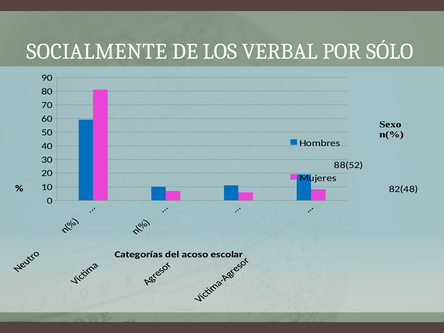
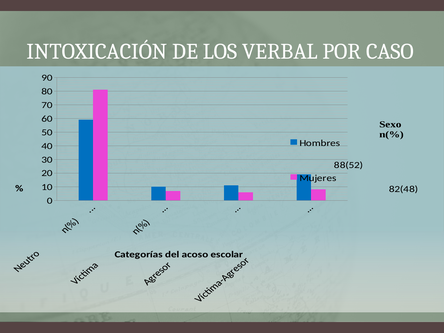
SOCIALMENTE: SOCIALMENTE -> INTOXICACIÓN (97, 51)
SÓLO: SÓLO -> CASO (390, 51)
